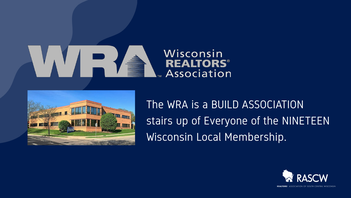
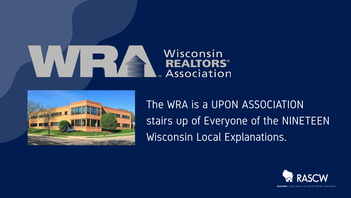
BUILD: BUILD -> UPON (225, 104)
Membership: Membership -> Explanations (256, 137)
